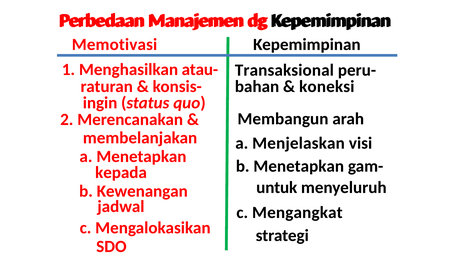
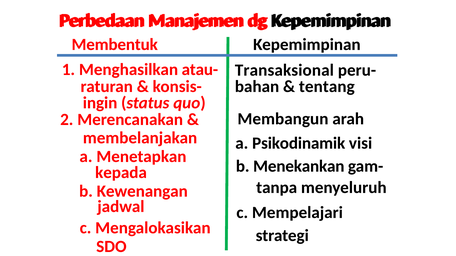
Memotivasi: Memotivasi -> Membentuk (115, 44)
koneksi: koneksi -> tentang (327, 87)
Menjelaskan: Menjelaskan -> Psikodinamik (299, 143)
b Menetapkan: Menetapkan -> Menekankan (299, 167)
untuk: untuk -> tanpa (277, 188)
Mengangkat: Mengangkat -> Mempelajari (297, 213)
